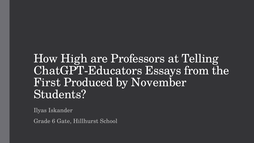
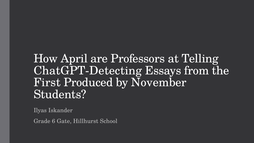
High: High -> April (74, 59)
ChatGPT-Educators: ChatGPT-Educators -> ChatGPT-Detecting (88, 71)
